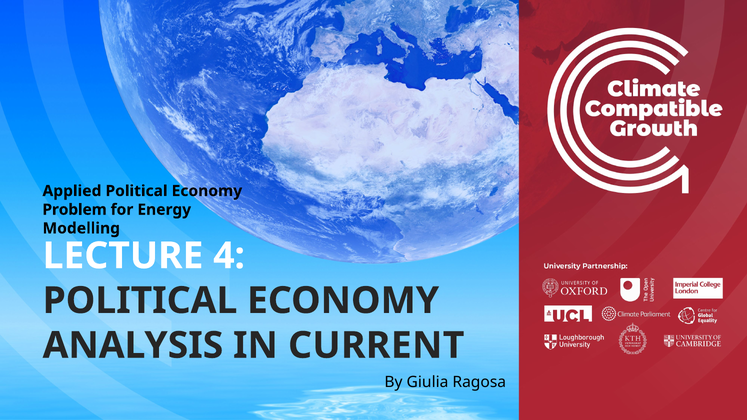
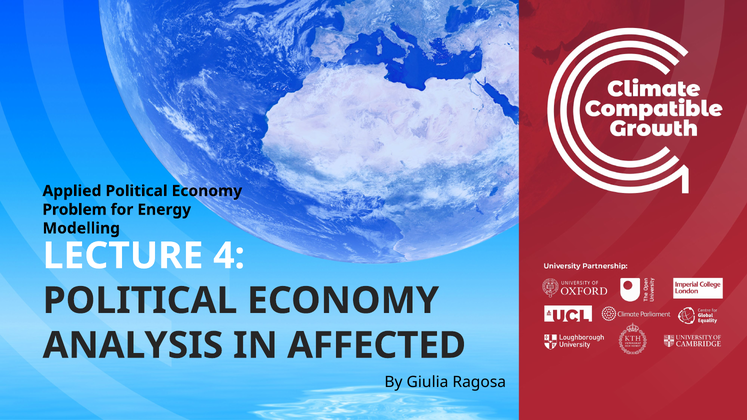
CURRENT: CURRENT -> AFFECTED (377, 346)
